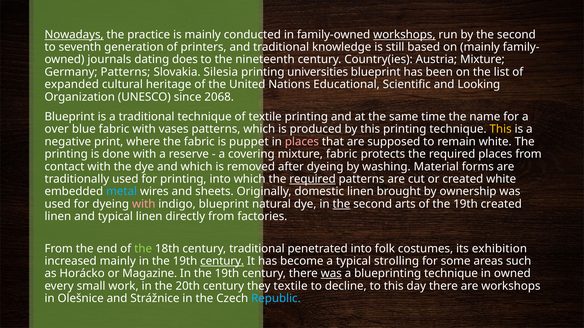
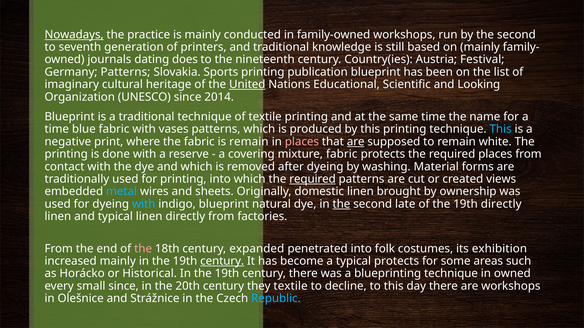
workshops underline: present -> none (404, 35)
Austria Mixture: Mixture -> Festival (482, 60)
Silesia: Silesia -> Sports (221, 72)
universities: universities -> publication (318, 72)
expanded: expanded -> imaginary (72, 85)
United underline: none -> present (247, 85)
2068: 2068 -> 2014 (219, 97)
over: over -> time (57, 129)
This colour: yellow -> light blue (501, 129)
is puppet: puppet -> remain (249, 142)
are underline: none -> present (356, 142)
created white: white -> views (501, 179)
with colour: pink -> light blue (144, 204)
arts: arts -> late (405, 204)
19th created: created -> directly (501, 204)
the colour: light green -> pink (143, 249)
century traditional: traditional -> expanded (257, 249)
typical strolling: strolling -> protects (397, 262)
Magazine: Magazine -> Historical (150, 274)
was underline: present -> none (331, 274)
small work: work -> since (124, 286)
